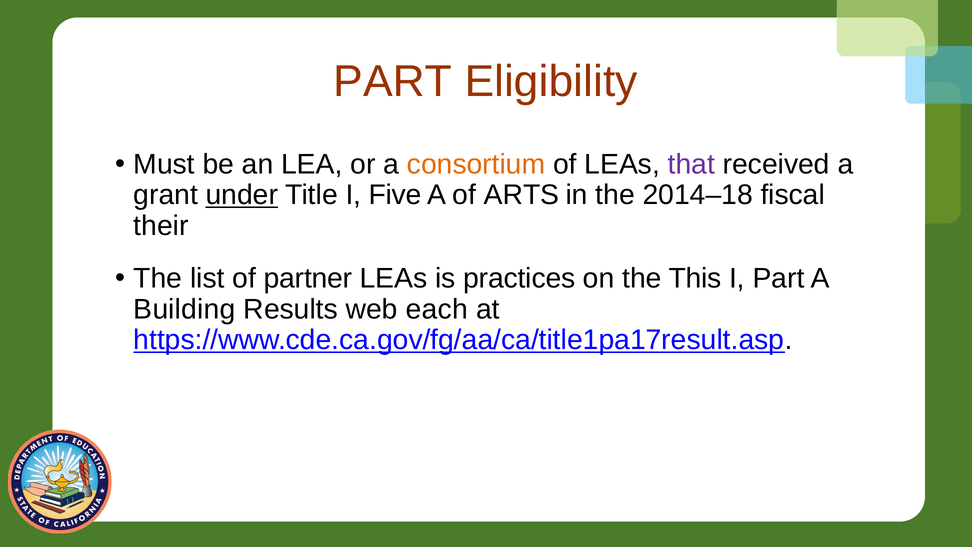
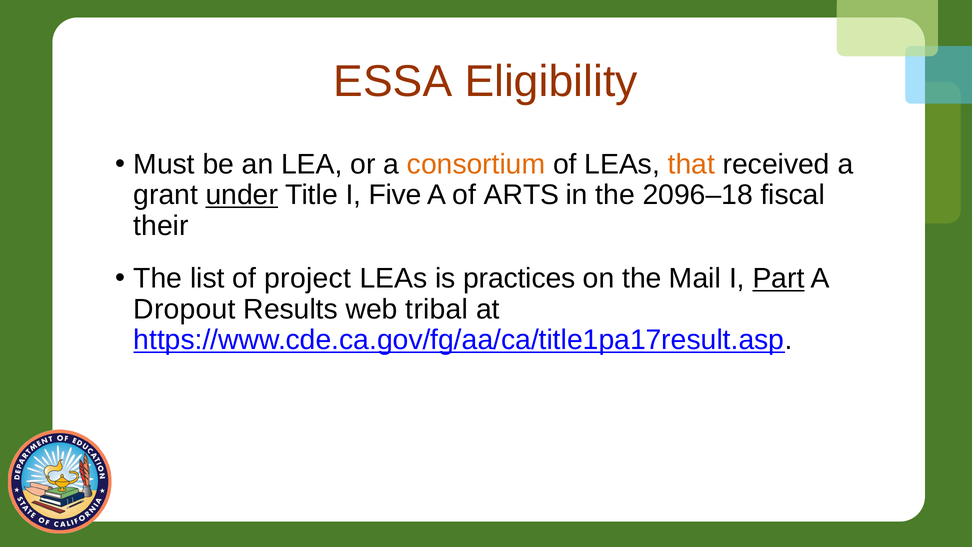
PART: PART -> ESSA (393, 82)
that colour: purple -> orange (691, 164)
2014–18: 2014–18 -> 2096–18 (698, 195)
partner: partner -> project (308, 278)
This: This -> Mail (695, 278)
Part underline: none -> present (779, 278)
Building: Building -> Dropout (184, 309)
each: each -> tribal (437, 309)
